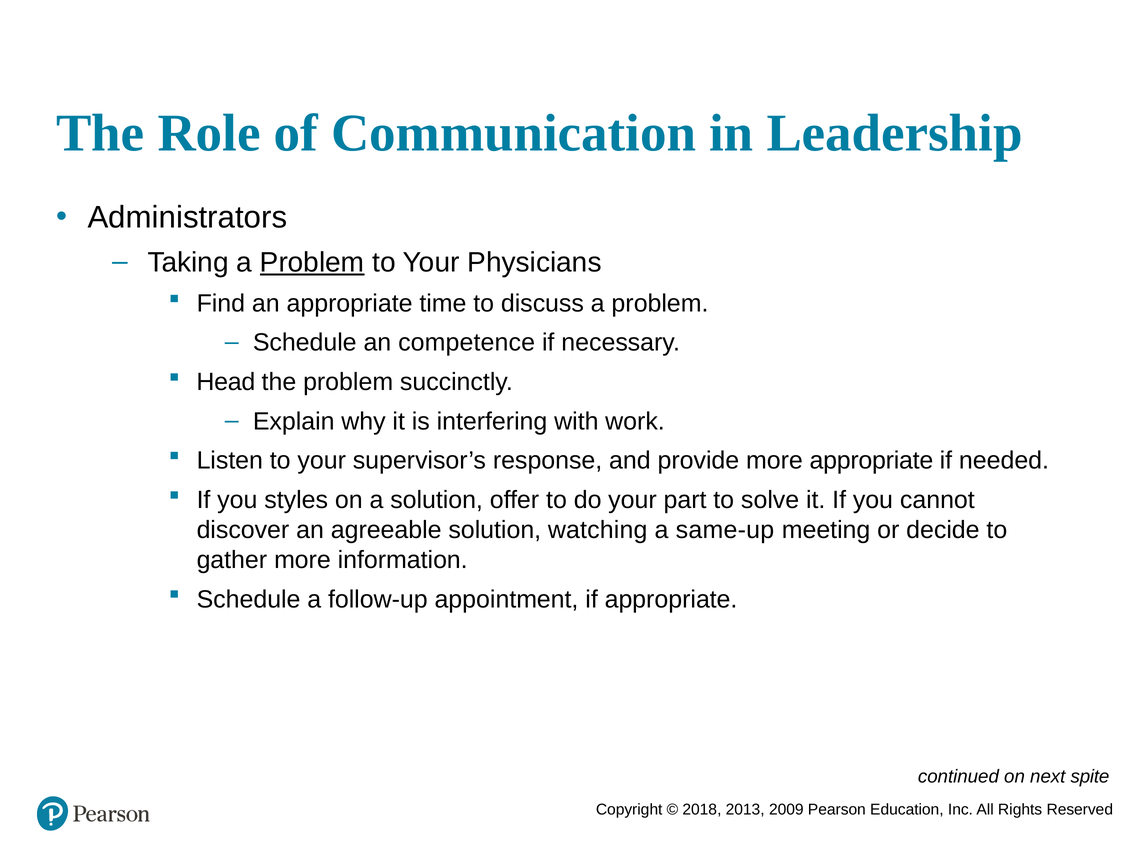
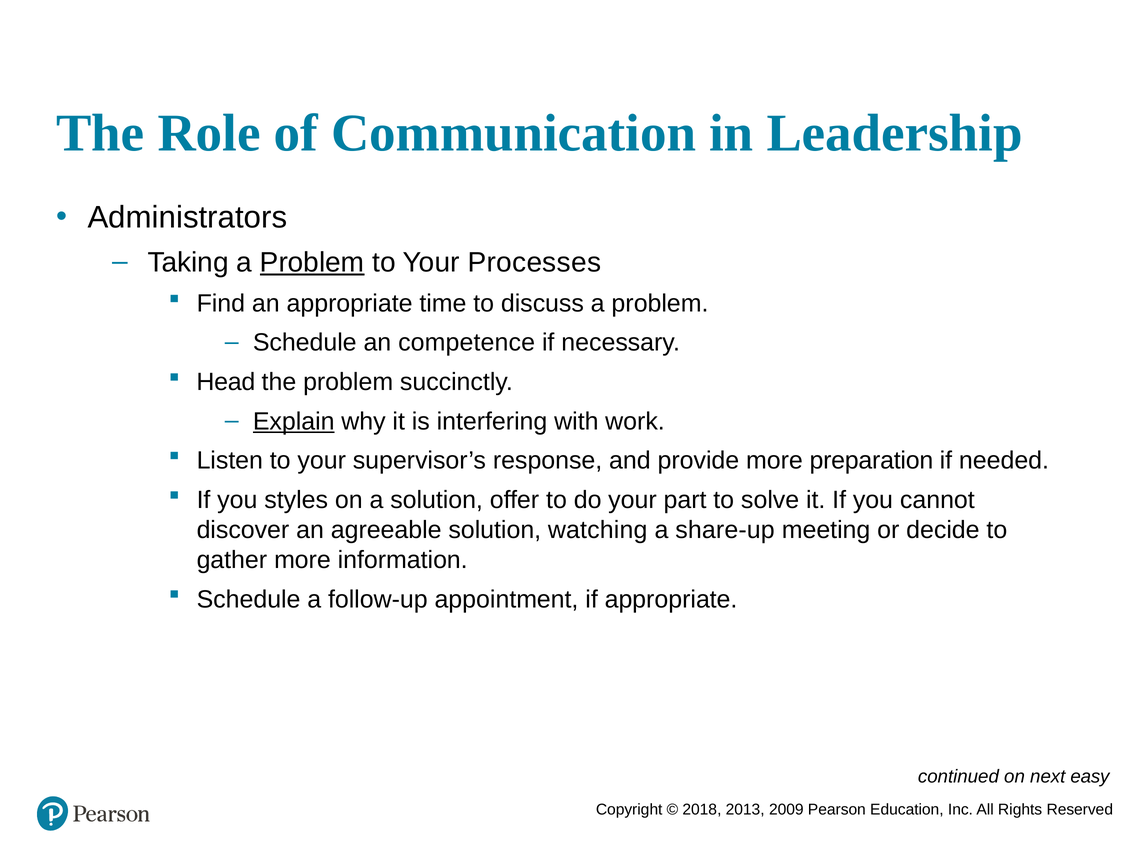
Physicians: Physicians -> Processes (534, 262)
Explain underline: none -> present (294, 421)
more appropriate: appropriate -> preparation (871, 461)
same-up: same-up -> share-up (725, 530)
spite: spite -> easy (1090, 777)
